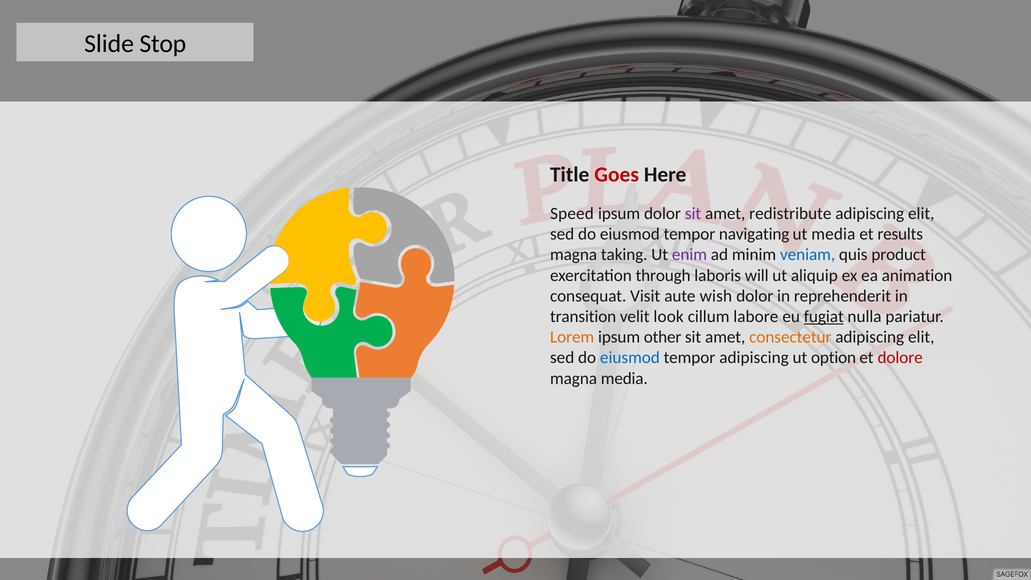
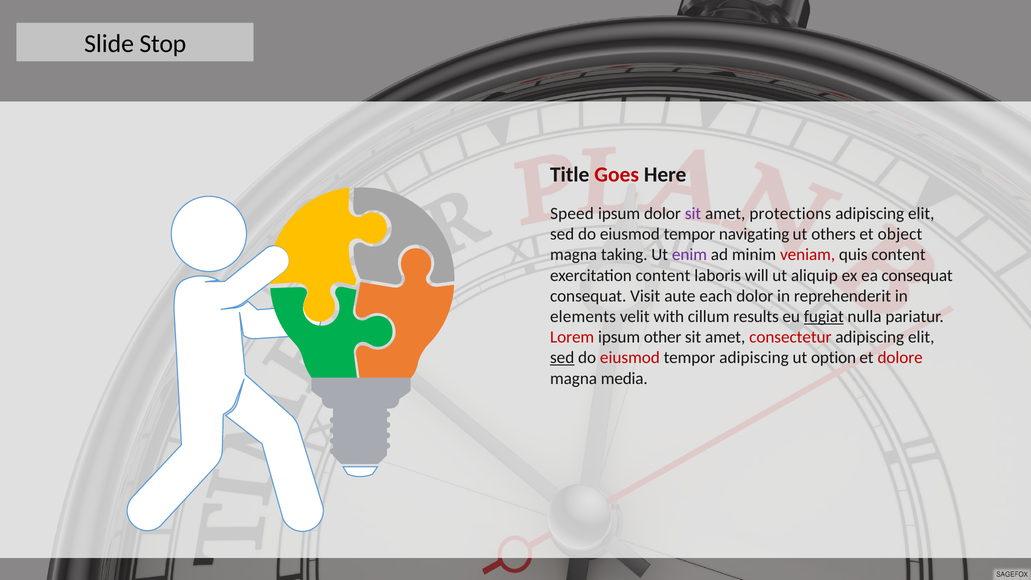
redistribute: redistribute -> protections (790, 213)
ut media: media -> others (834, 234)
results: results -> object (900, 234)
veniam colour: blue -> red (808, 255)
quis product: product -> content (899, 255)
exercitation through: through -> content (663, 275)
ea animation: animation -> consequat (917, 275)
wish: wish -> each (716, 296)
transition: transition -> elements (583, 317)
look: look -> with (669, 317)
labore: labore -> results (756, 317)
Lorem colour: orange -> red (572, 337)
consectetur colour: orange -> red (790, 337)
sed underline: none -> present (562, 358)
eiusmod colour: blue -> red (630, 358)
